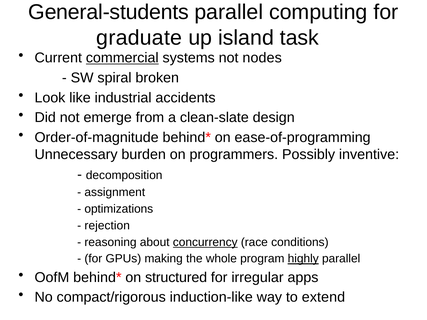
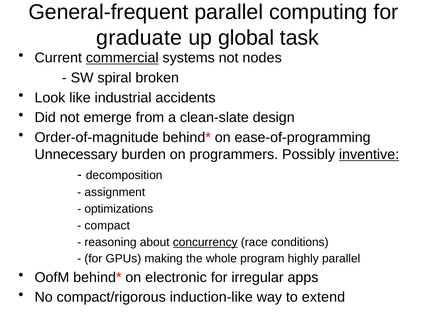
General-students: General-students -> General-frequent (108, 12)
island: island -> global (246, 38)
inventive underline: none -> present (369, 155)
rejection: rejection -> compact (107, 226)
highly underline: present -> none (303, 259)
structured: structured -> electronic (176, 278)
